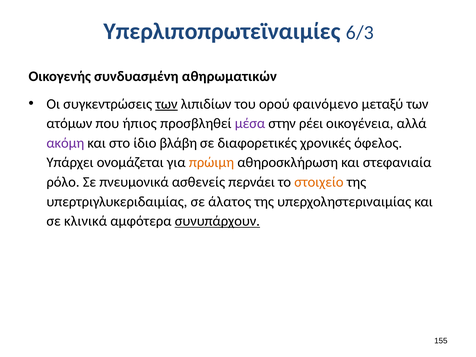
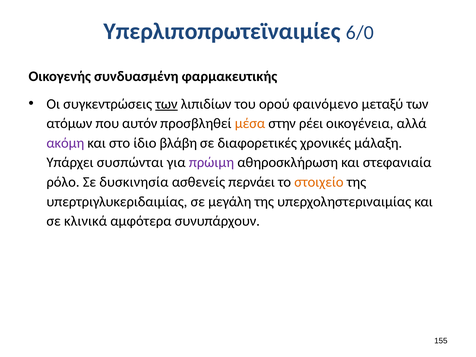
6/3: 6/3 -> 6/0 (360, 33)
αθηρωματικών: αθηρωματικών -> φαρμακευτικής (229, 76)
ήπιος: ήπιος -> αυτόν (140, 123)
μέσα colour: purple -> orange (250, 123)
όφελος: όφελος -> μάλαξη (378, 143)
ονομάζεται: ονομάζεται -> συσπώνται (130, 163)
πρώιμη colour: orange -> purple (211, 163)
πνευμονικά: πνευμονικά -> δυσκινησία (134, 182)
άλατος: άλατος -> μεγάλη (230, 202)
συνυπάρχουν underline: present -> none (217, 221)
